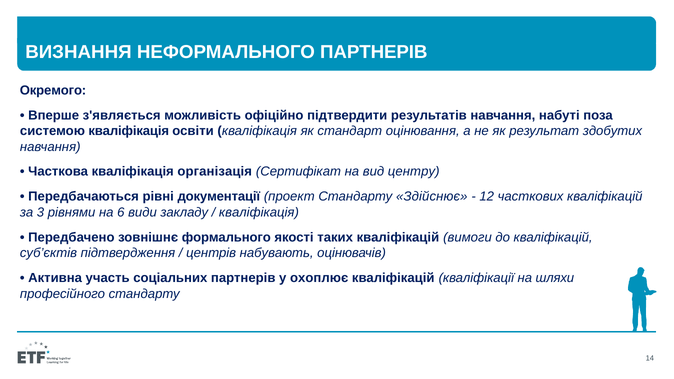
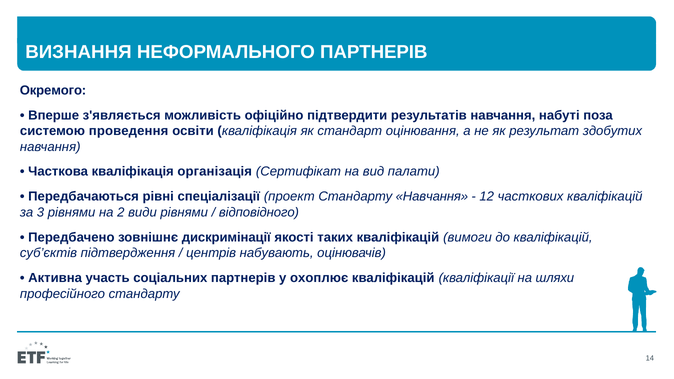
системою кваліфікація: кваліфікація -> проведення (129, 131)
центру: центру -> палати (414, 172)
документації: документації -> спеціалізації (219, 197)
Стандарту Здійснює: Здійснює -> Навчання (432, 197)
6: 6 -> 2 (121, 212)
види закладу: закладу -> рівнями (184, 212)
кваліфікація: кваліфікація -> відповідного (259, 212)
формального: формального -> дискримінації (226, 237)
